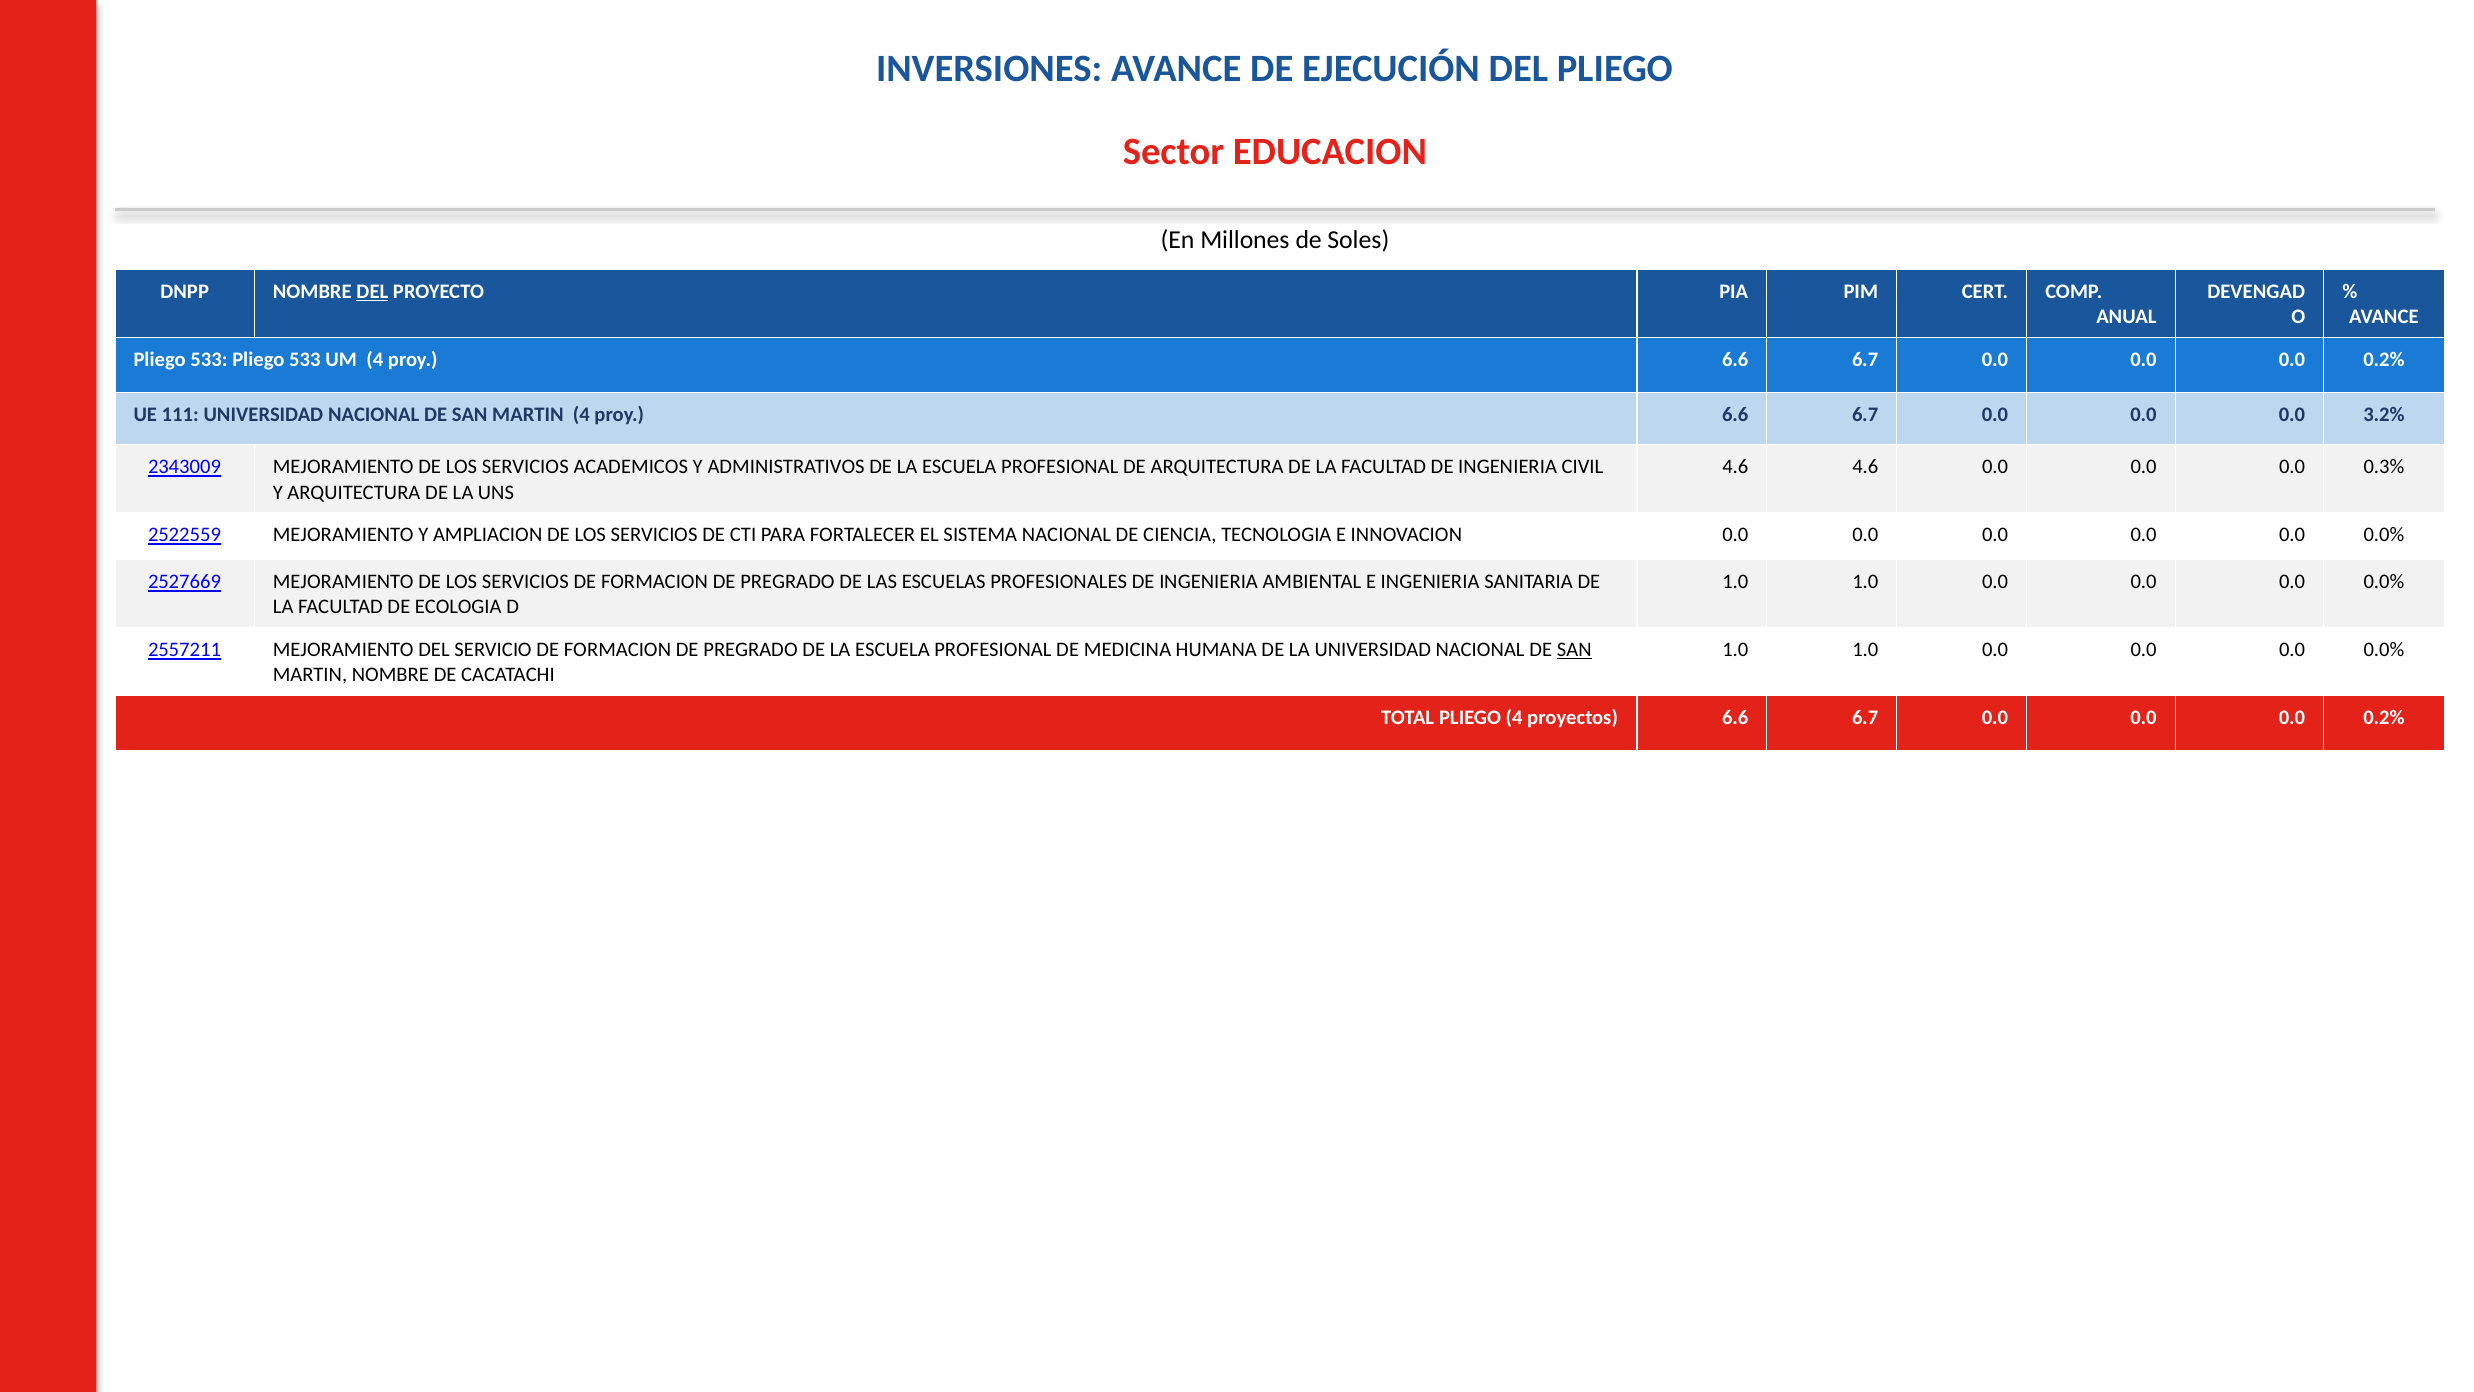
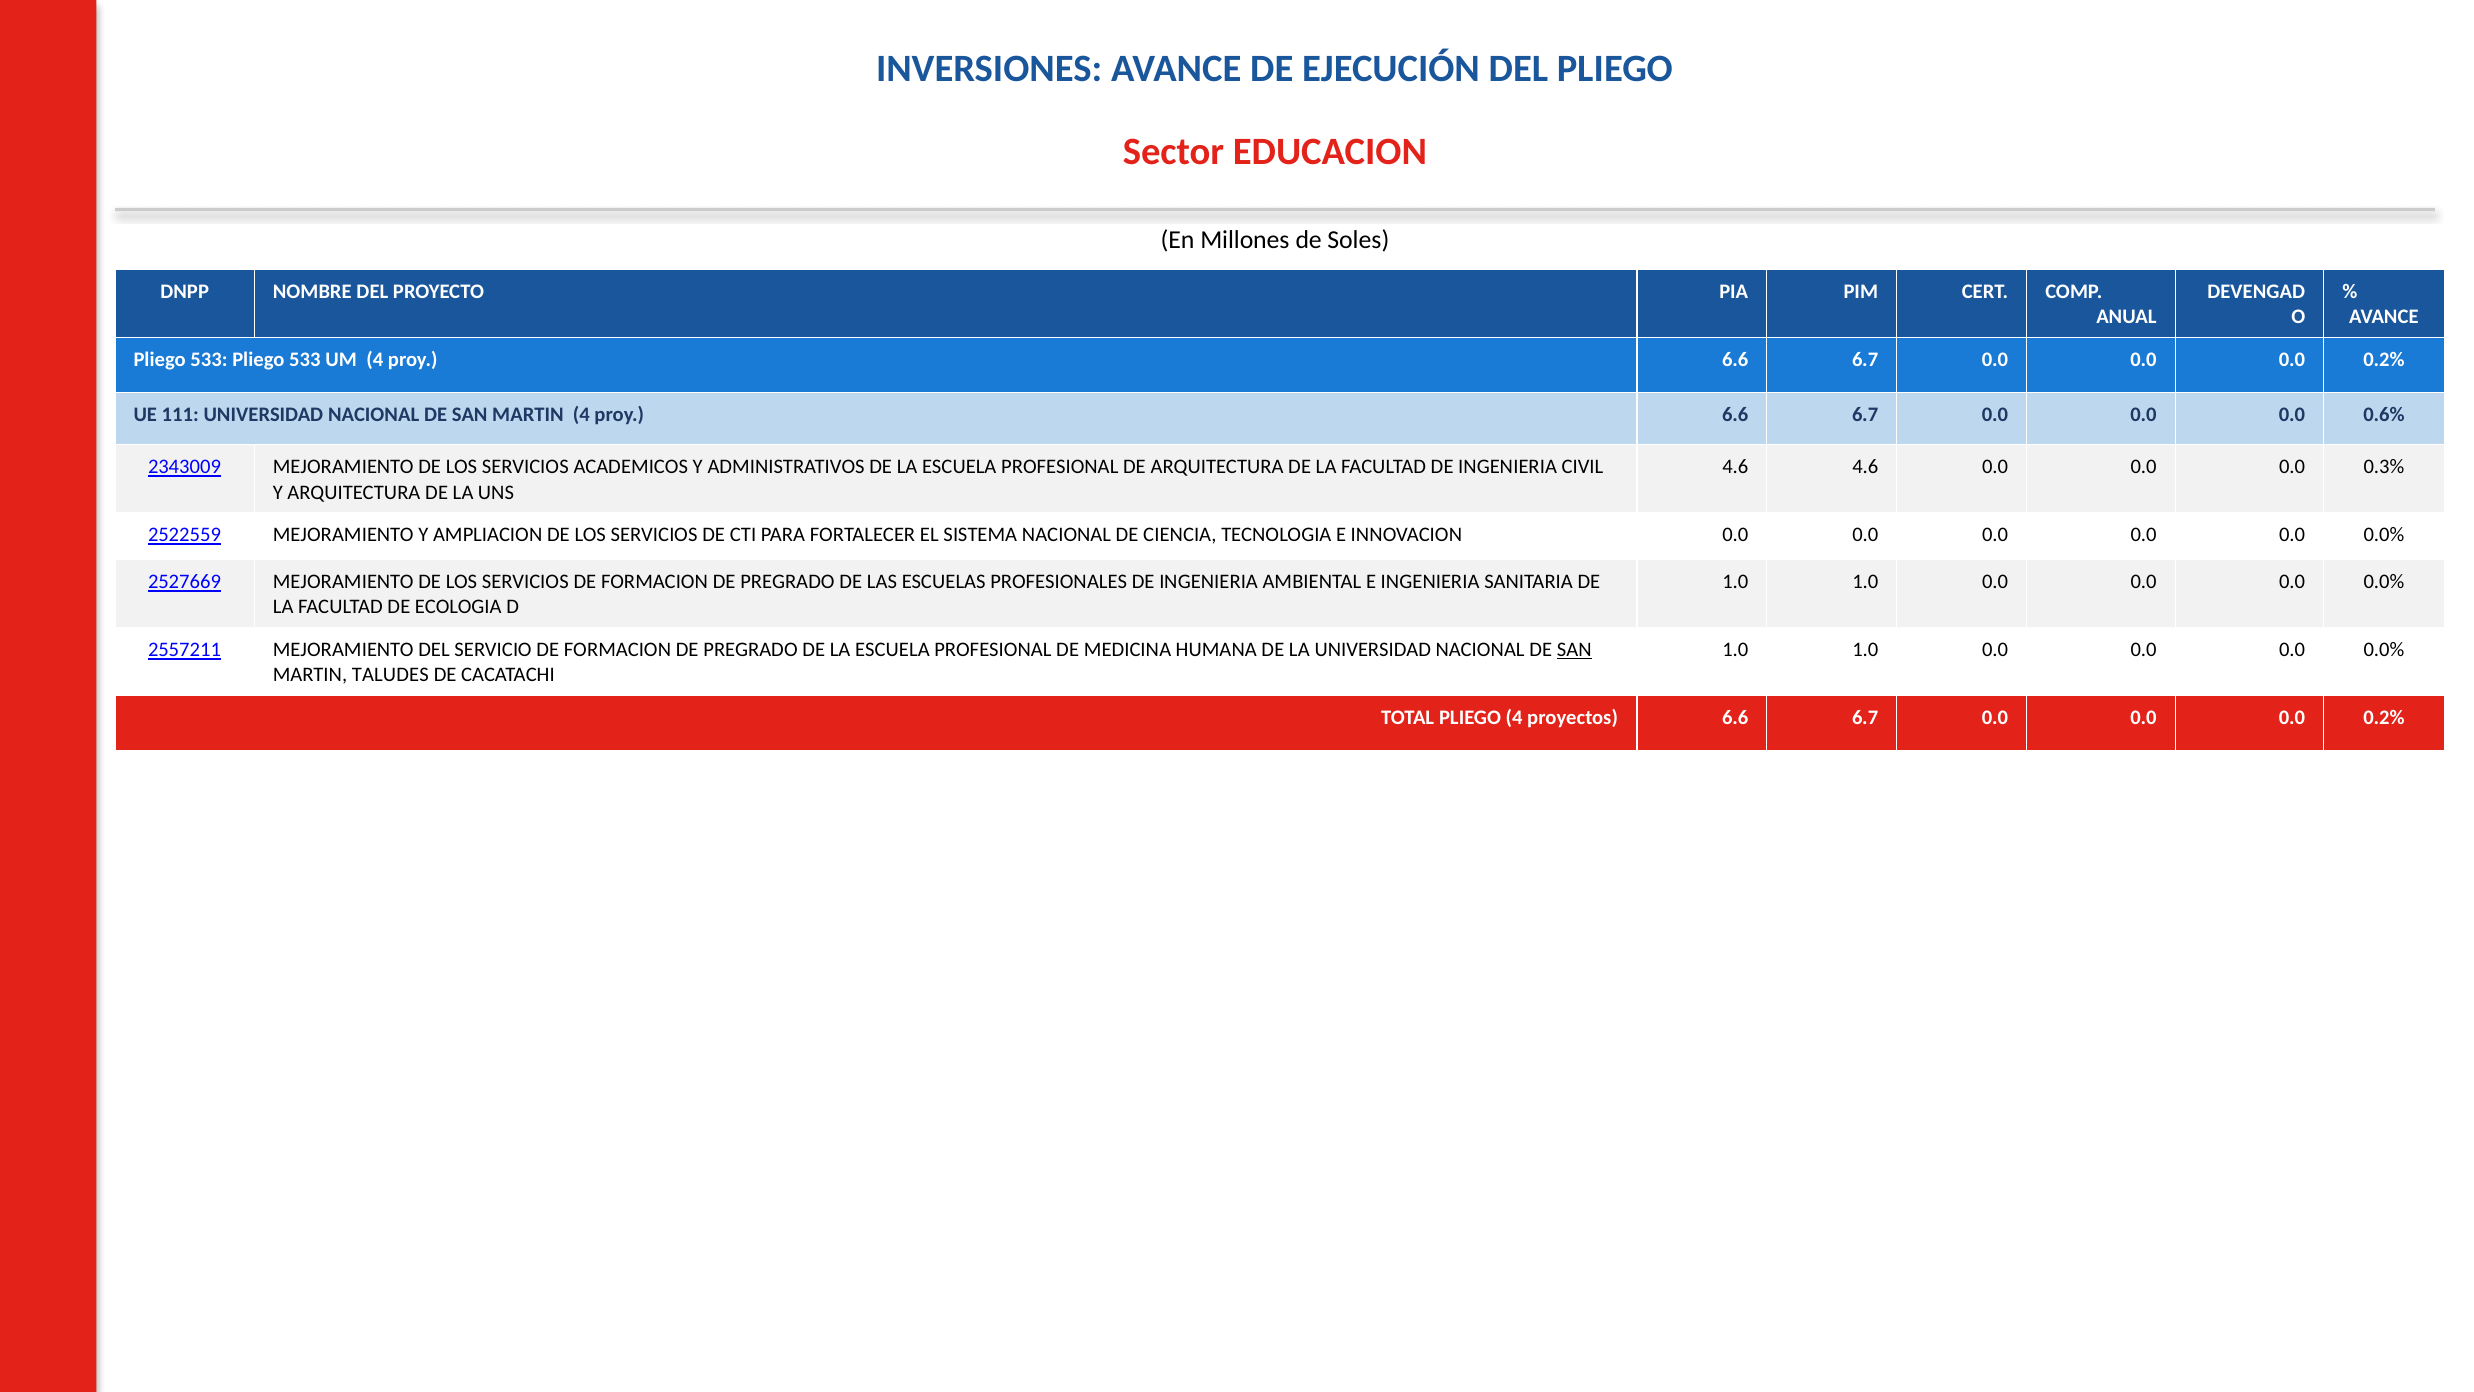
DEL underline: present -> none (372, 291)
3.2%: 3.2% -> 0.6% (2384, 415)
MARTIN NOMBRE: NOMBRE -> TALUDES (390, 675)
